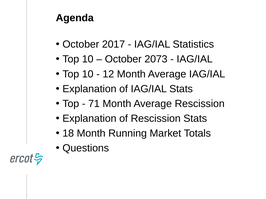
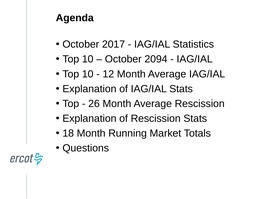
2073: 2073 -> 2094 (156, 59)
71: 71 -> 26 (94, 104)
